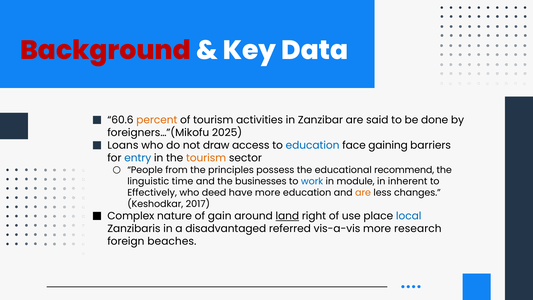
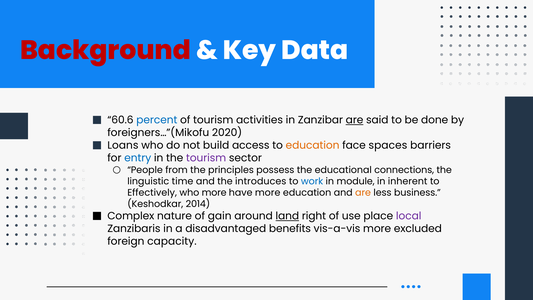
percent colour: orange -> blue (157, 120)
are underline: none -> present (355, 120)
2025: 2025 -> 2020 (227, 133)
draw: draw -> build (216, 145)
education colour: blue -> orange (313, 145)
gaining: gaining -> spaces (388, 145)
tourism colour: orange -> purple (206, 158)
recommend: recommend -> connections (404, 170)
businesses: businesses -> introduces (261, 181)
who deed: deed -> more (214, 192)
changes: changes -> business (417, 192)
2017: 2017 -> 2014 (198, 204)
local colour: blue -> purple (409, 216)
referred: referred -> benefits (290, 229)
research: research -> excluded (418, 229)
beaches: beaches -> capacity (172, 241)
